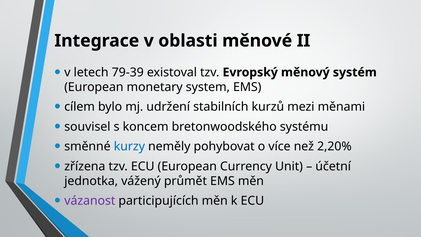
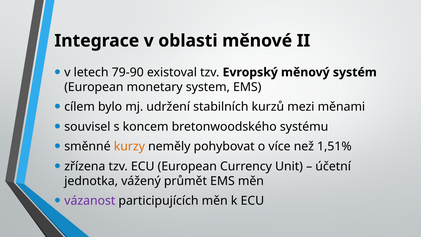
79-39: 79-39 -> 79-90 (128, 72)
kurzy colour: blue -> orange (129, 146)
2,20%: 2,20% -> 1,51% (334, 146)
